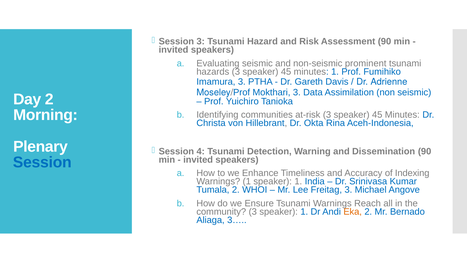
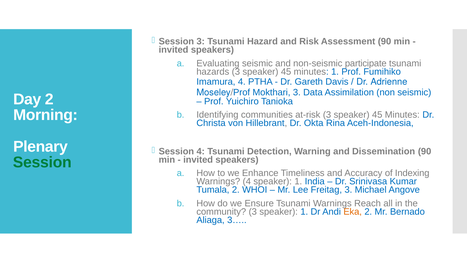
prominent: prominent -> participate (366, 63)
Imamura 3: 3 -> 4 (242, 82)
Session colour: blue -> green (42, 162)
Warnings 1: 1 -> 4 (247, 181)
